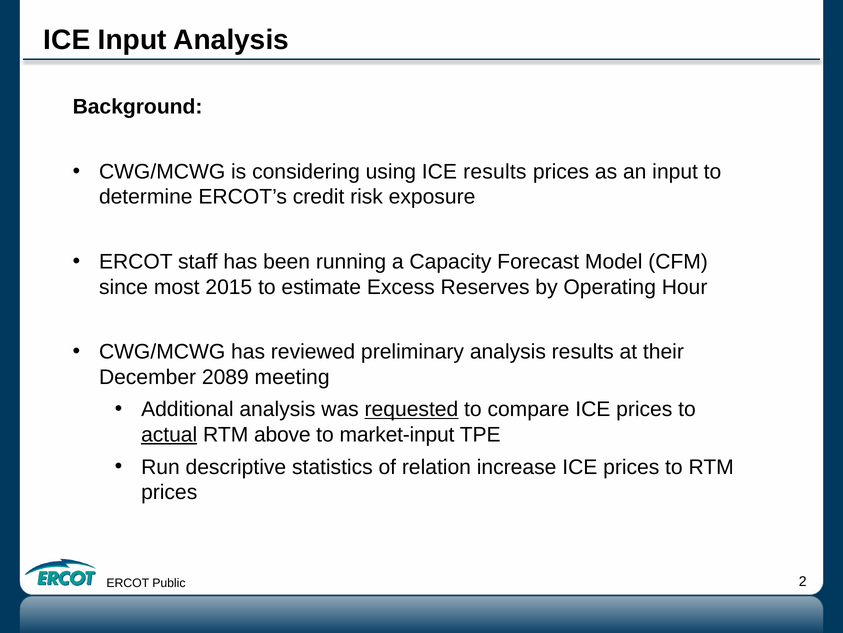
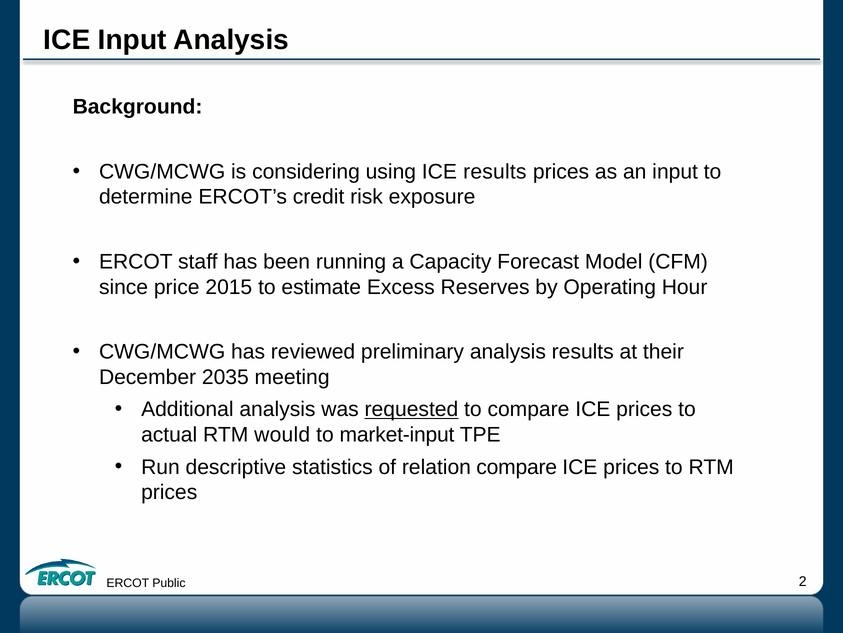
most: most -> price (177, 287)
2089: 2089 -> 2035 (225, 377)
actual underline: present -> none (169, 434)
above: above -> would (282, 434)
relation increase: increase -> compare (517, 467)
